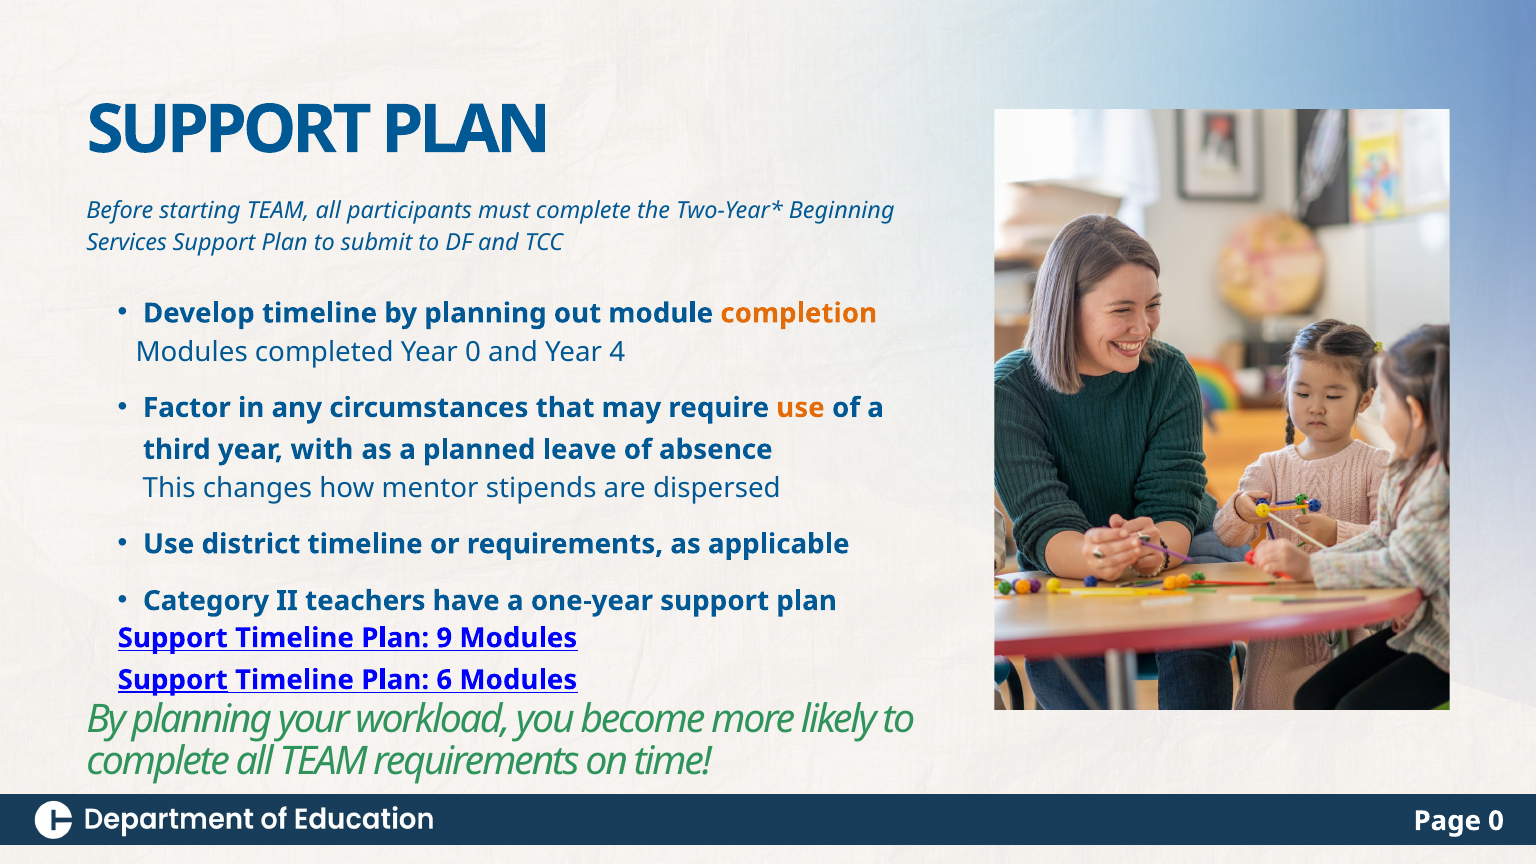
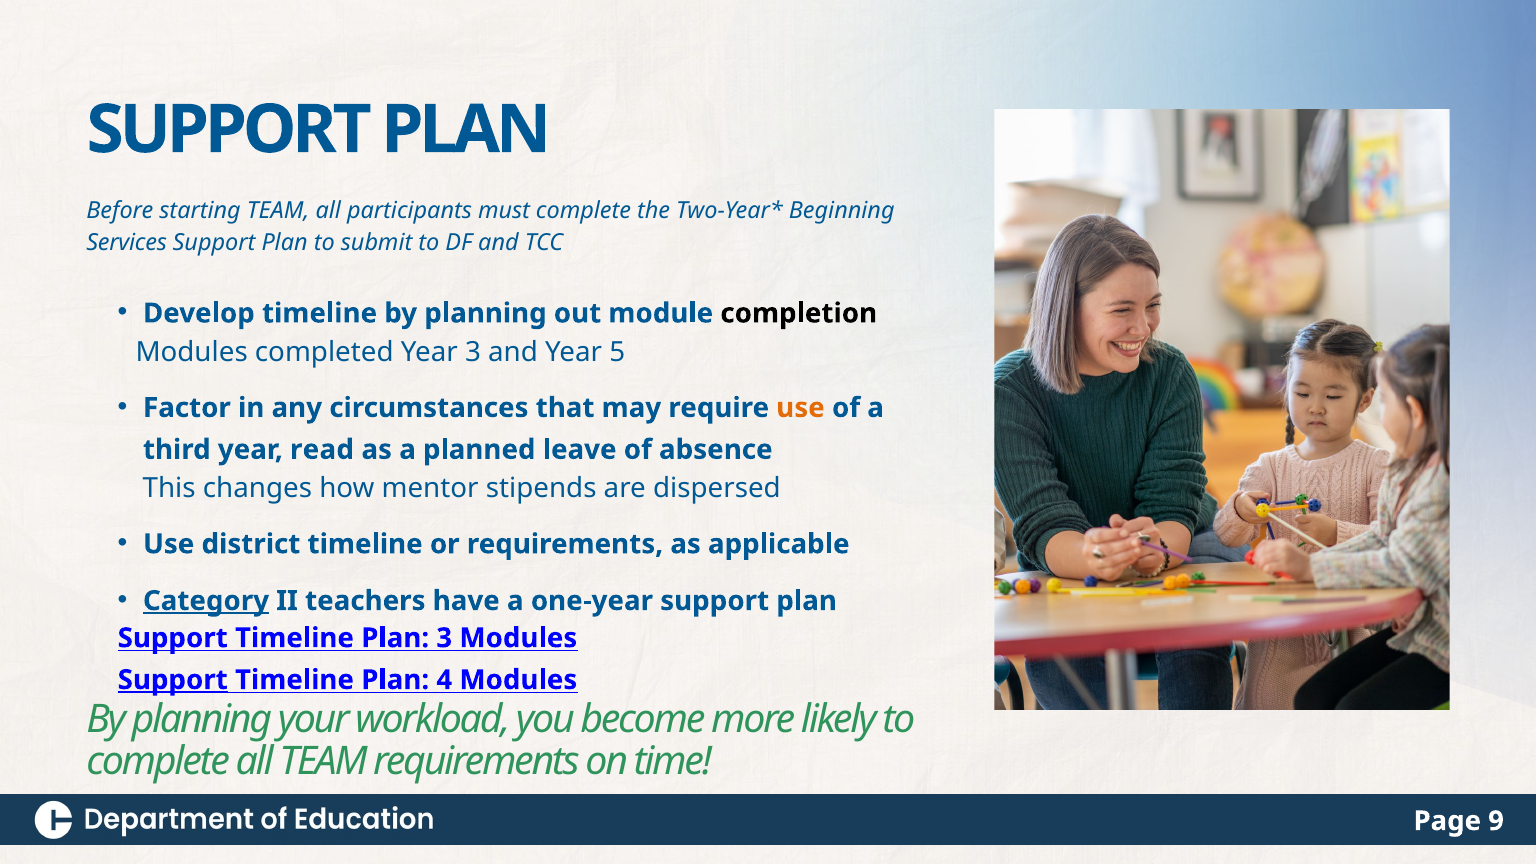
completion colour: orange -> black (799, 313)
Year 0: 0 -> 3 (473, 352)
4: 4 -> 5 (617, 352)
with: with -> read (322, 450)
Category underline: none -> present (206, 601)
Plan 9: 9 -> 3 (444, 638)
6: 6 -> 4 (444, 680)
Page 0: 0 -> 9 (1496, 821)
